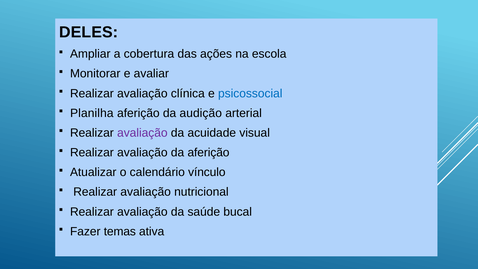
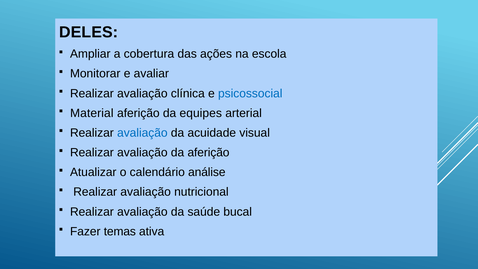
Planilha: Planilha -> Material (92, 113)
audição: audição -> equipes (201, 113)
avaliação colour: purple -> blue (142, 133)
vínculo: vínculo -> análise (207, 172)
